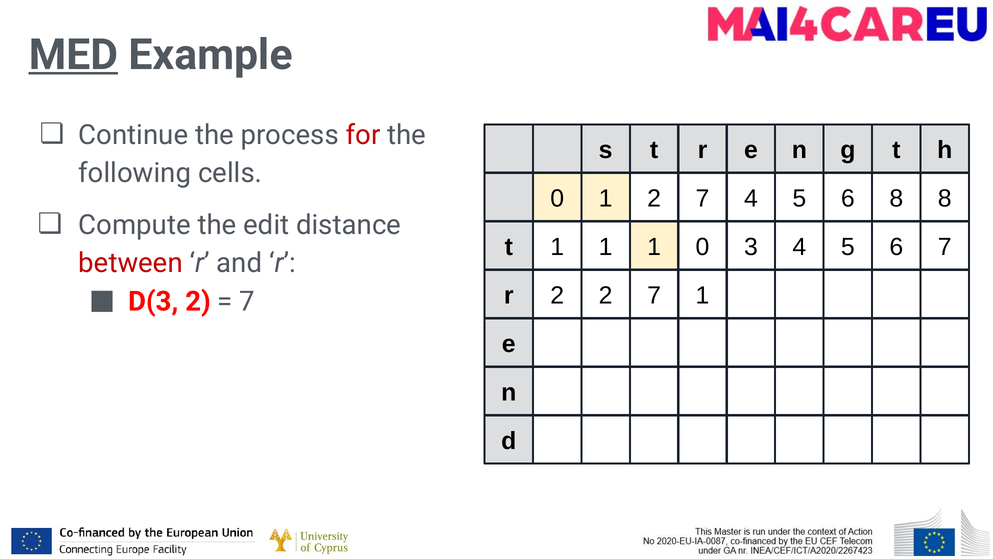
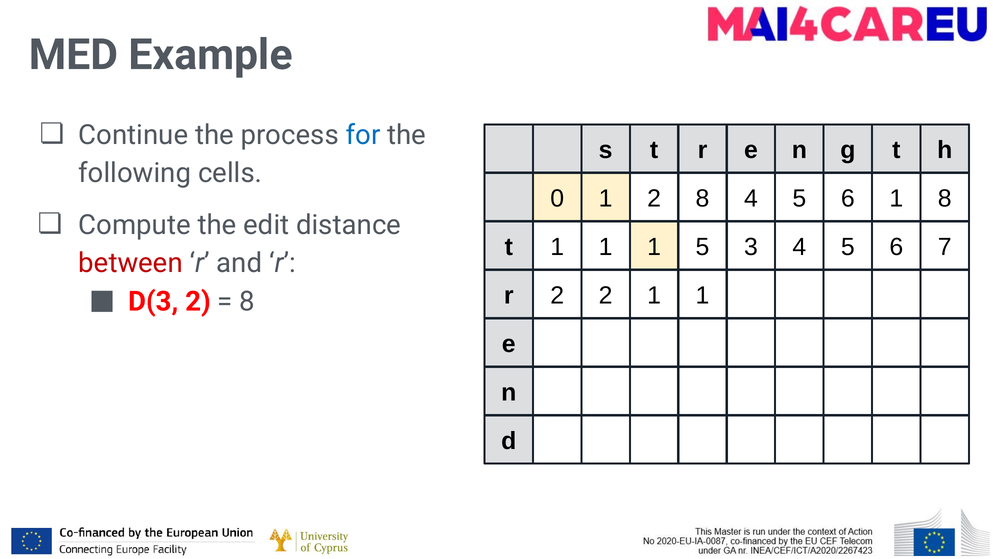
MED underline: present -> none (73, 55)
for colour: red -> blue (363, 135)
1 2 7: 7 -> 8 (703, 199)
6 8: 8 -> 1 (896, 199)
1 0: 0 -> 5 (703, 247)
2 2 7: 7 -> 1 (654, 296)
7: 7 -> 8 (247, 301)
